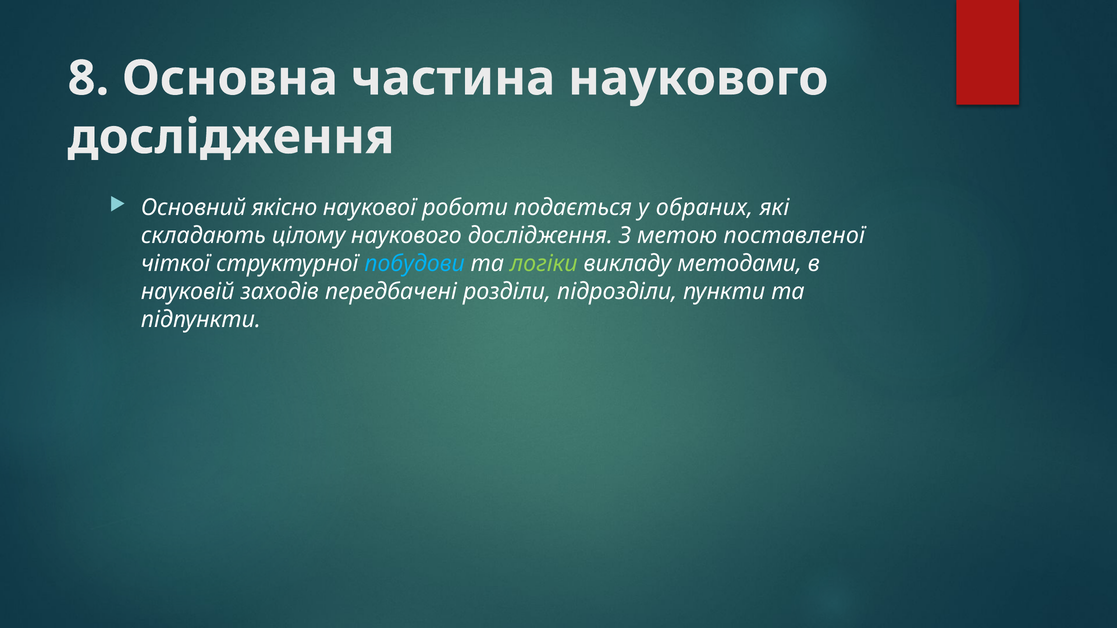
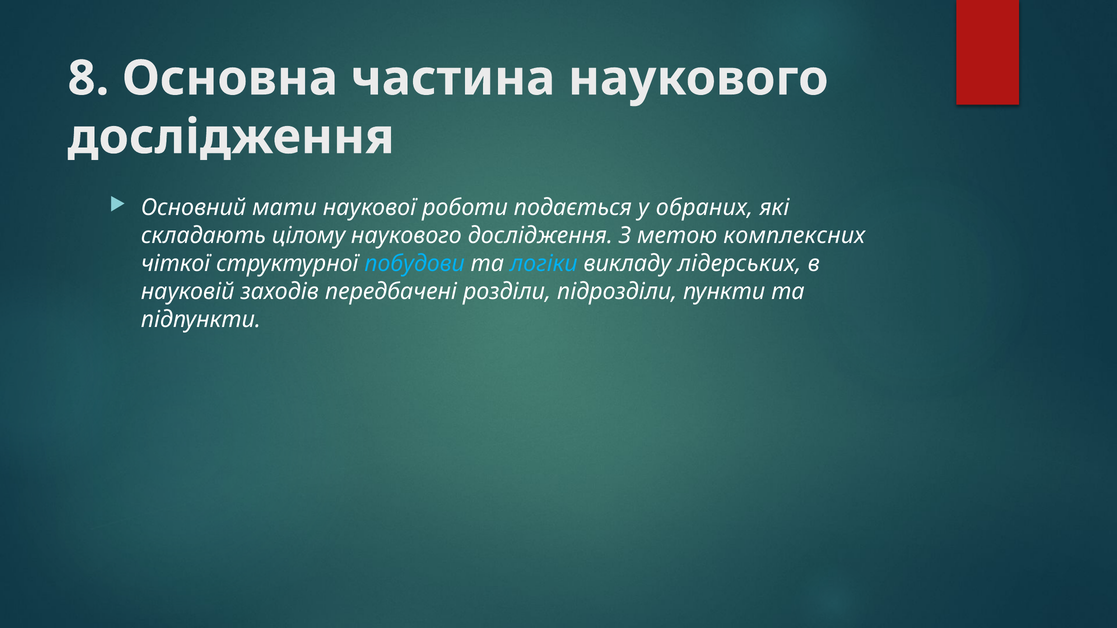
якісно: якісно -> мати (284, 208)
поставленої: поставленої -> комплексних (794, 236)
логіки colour: light green -> light blue (544, 264)
методами: методами -> лідерських (740, 264)
